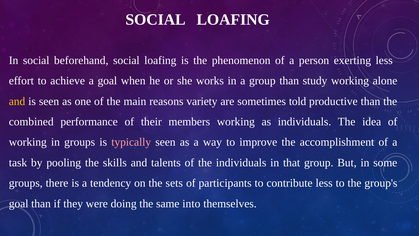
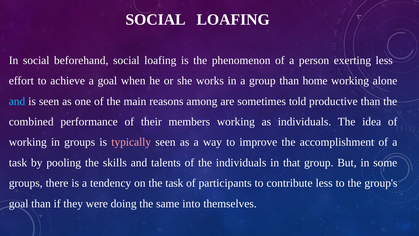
study: study -> home (315, 81)
and colour: yellow -> light blue (17, 101)
variety: variety -> among (202, 101)
the sets: sets -> task (174, 183)
